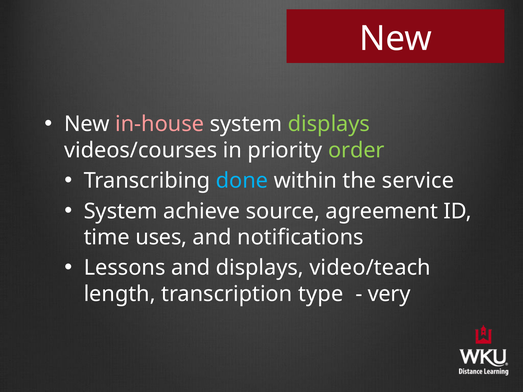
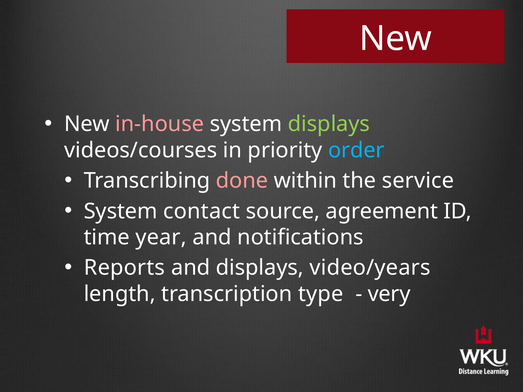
order colour: light green -> light blue (356, 150)
done colour: light blue -> pink (242, 181)
achieve: achieve -> contact (202, 211)
uses: uses -> year (161, 237)
Lessons: Lessons -> Reports (124, 268)
video/teach: video/teach -> video/years (370, 268)
